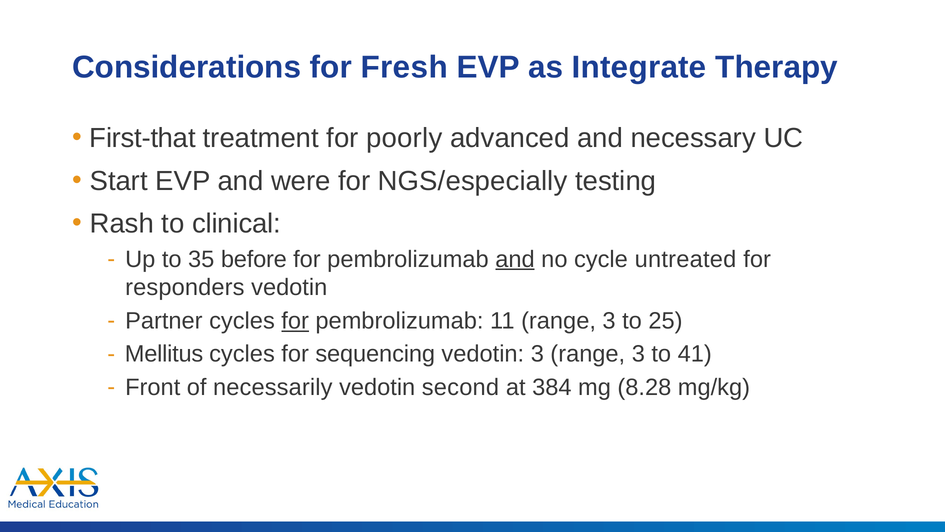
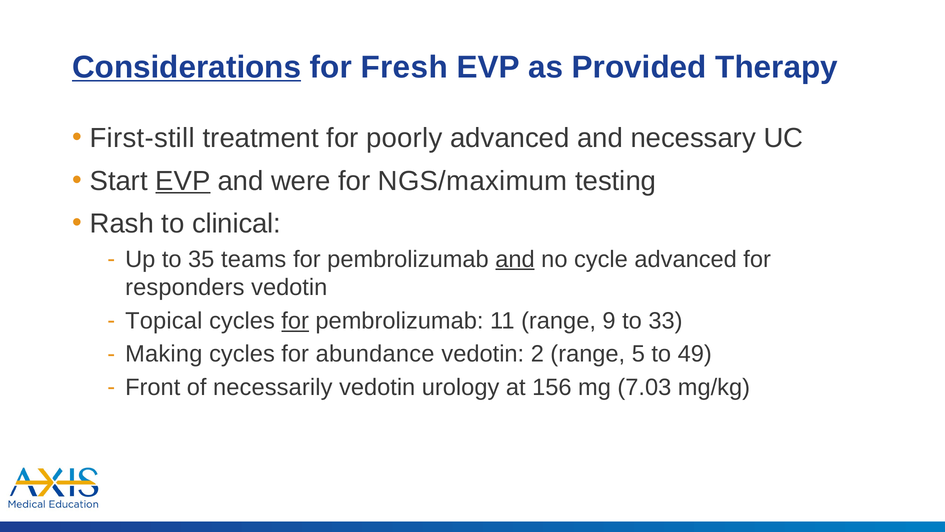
Considerations underline: none -> present (187, 67)
Integrate: Integrate -> Provided (639, 67)
First-that: First-that -> First-still (142, 138)
EVP underline: none -> present (183, 181)
NGS/especially: NGS/especially -> NGS/maximum (473, 181)
before: before -> teams (254, 259)
cycle untreated: untreated -> advanced (686, 259)
Partner: Partner -> Topical (164, 321)
11 range 3: 3 -> 9 (609, 321)
25: 25 -> 33 (665, 321)
Mellitus: Mellitus -> Making (164, 354)
sequencing: sequencing -> abundance (375, 354)
vedotin 3: 3 -> 2 (537, 354)
3: 3 -> 5 (638, 354)
41: 41 -> 49 (695, 354)
second: second -> urology (461, 387)
384: 384 -> 156 (552, 387)
8.28: 8.28 -> 7.03 (644, 387)
